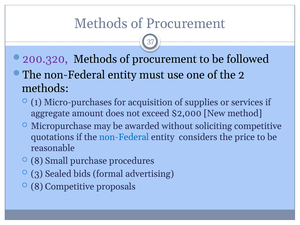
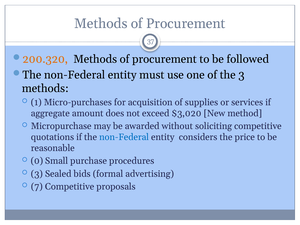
200.320 colour: purple -> orange (45, 59)
the 2: 2 -> 3 (241, 75)
$2,000: $2,000 -> $3,020 (186, 113)
8: 8 -> 0 (37, 161)
8: 8 -> 7 (37, 187)
